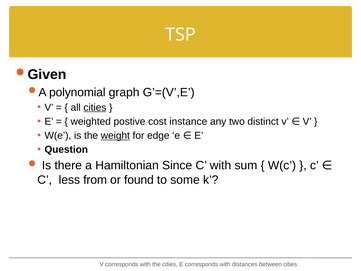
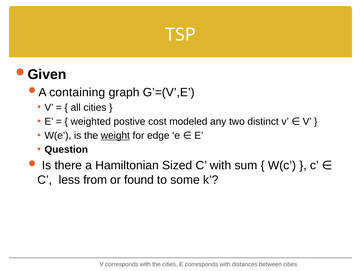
polynomial: polynomial -> containing (77, 92)
cities underline: present -> none (95, 107)
instance: instance -> modeled (188, 121)
Since: Since -> Sized (177, 165)
